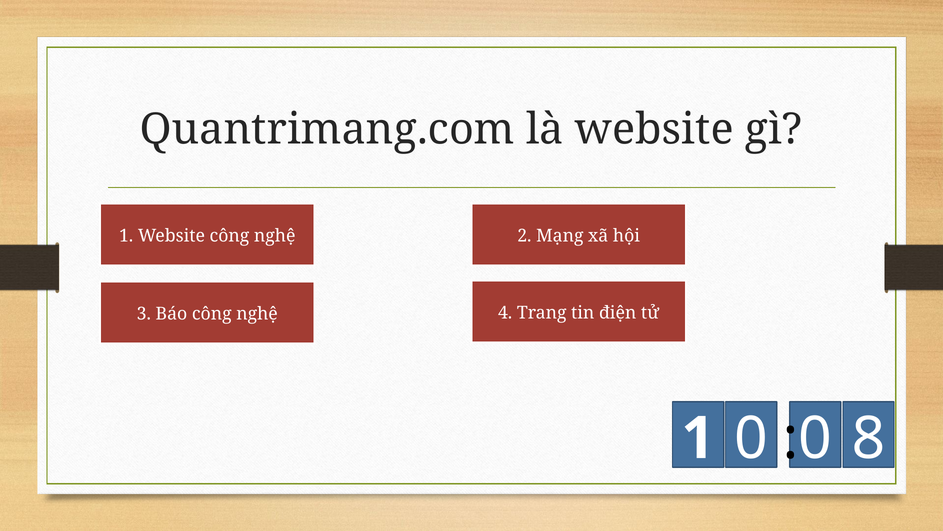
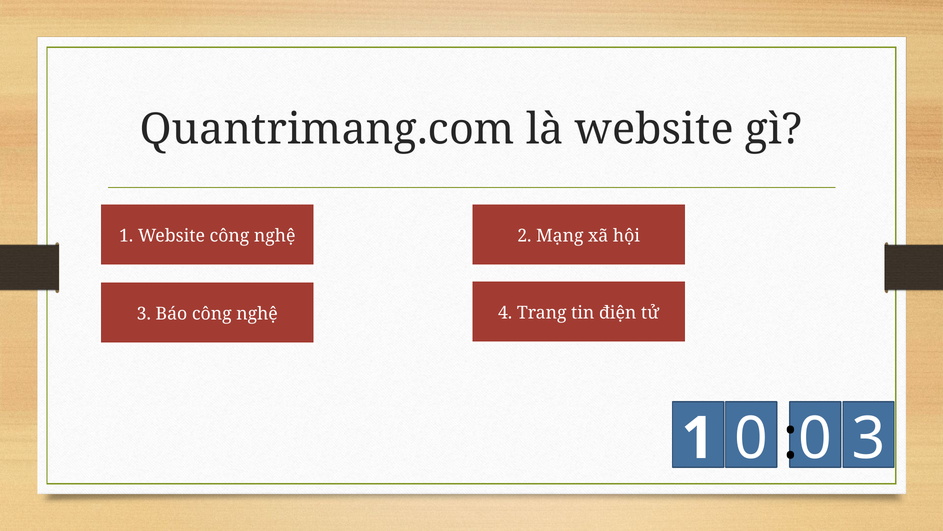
0 8: 8 -> 3 (869, 438)
